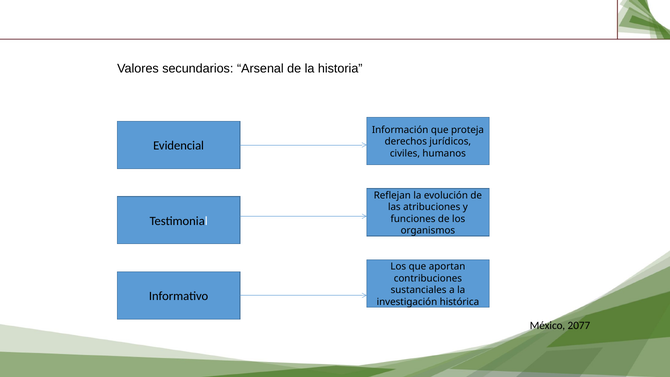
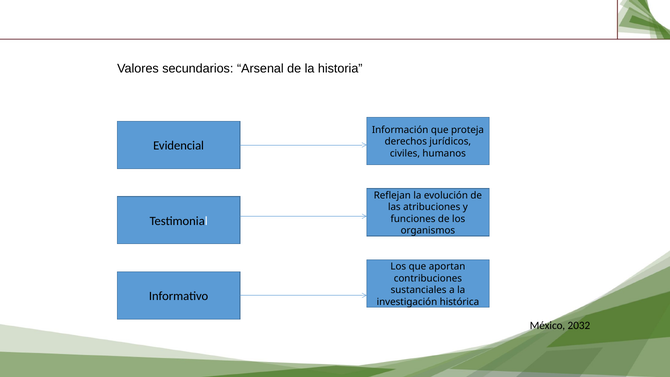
2077: 2077 -> 2032 (579, 325)
